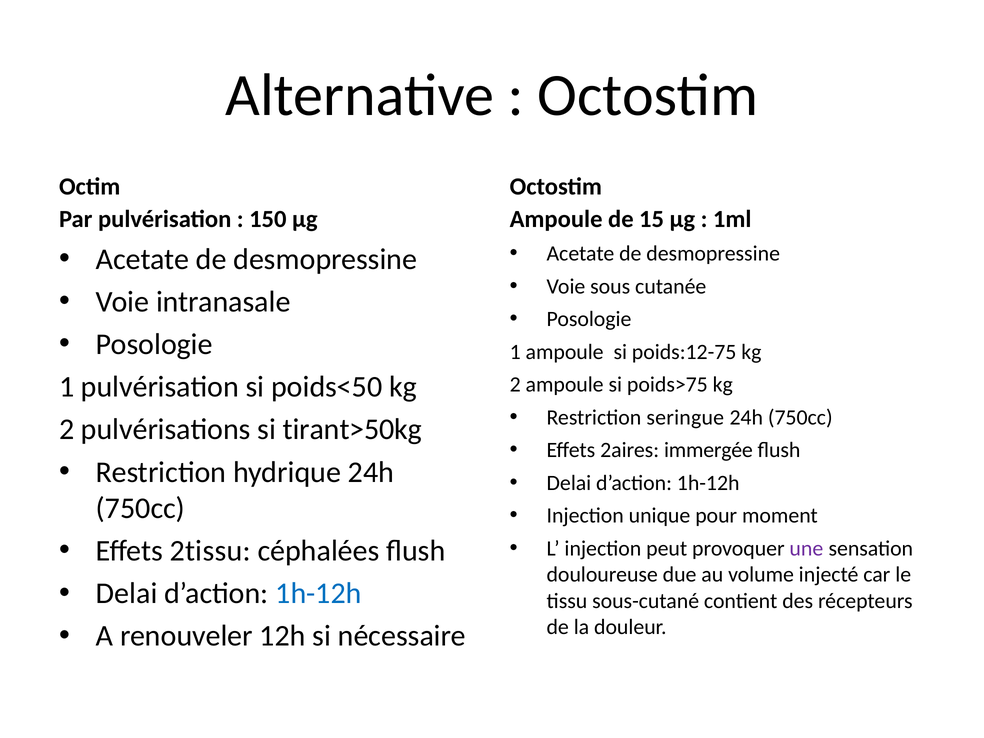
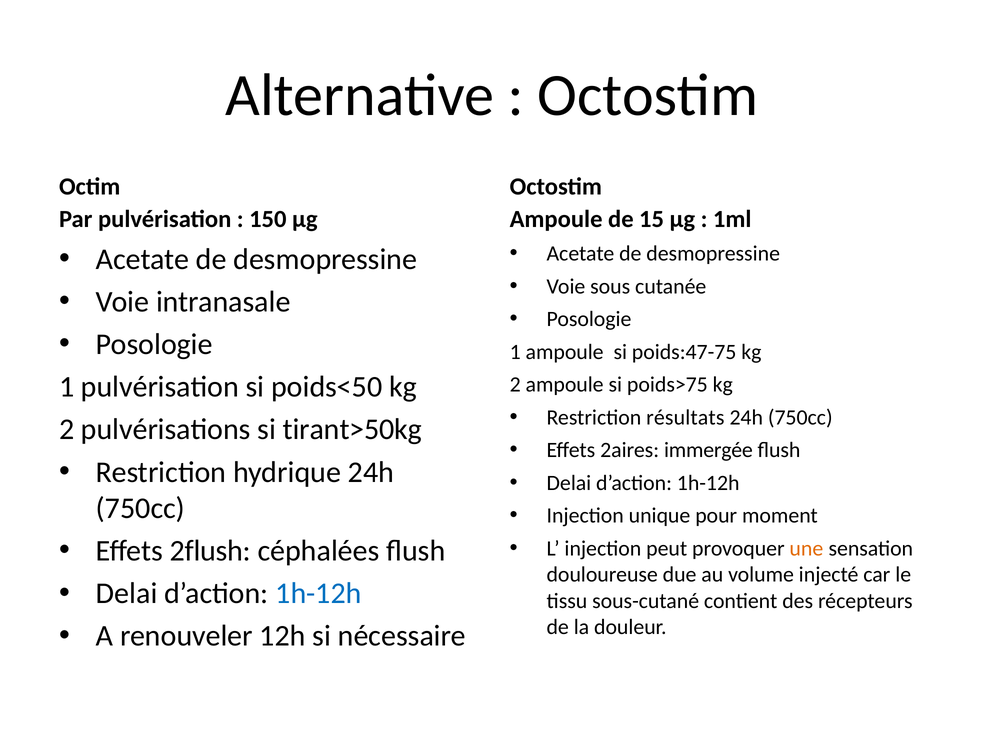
poids:12-75: poids:12-75 -> poids:47-75 (684, 352)
seringue: seringue -> résultats (685, 417)
2tissu: 2tissu -> 2flush (210, 551)
une colour: purple -> orange (806, 549)
